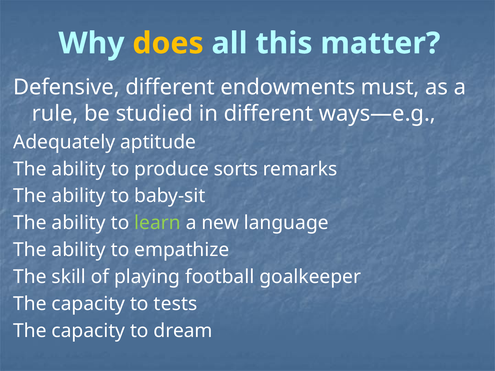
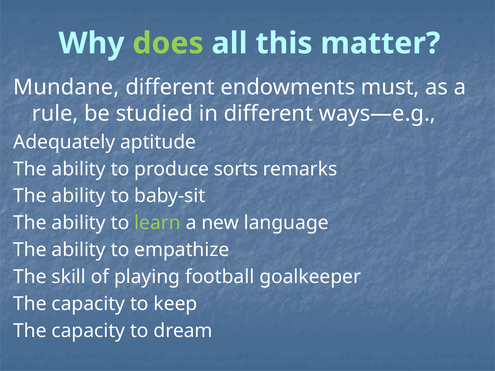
does colour: yellow -> light green (168, 43)
Defensive: Defensive -> Mundane (66, 87)
tests: tests -> keep (176, 304)
